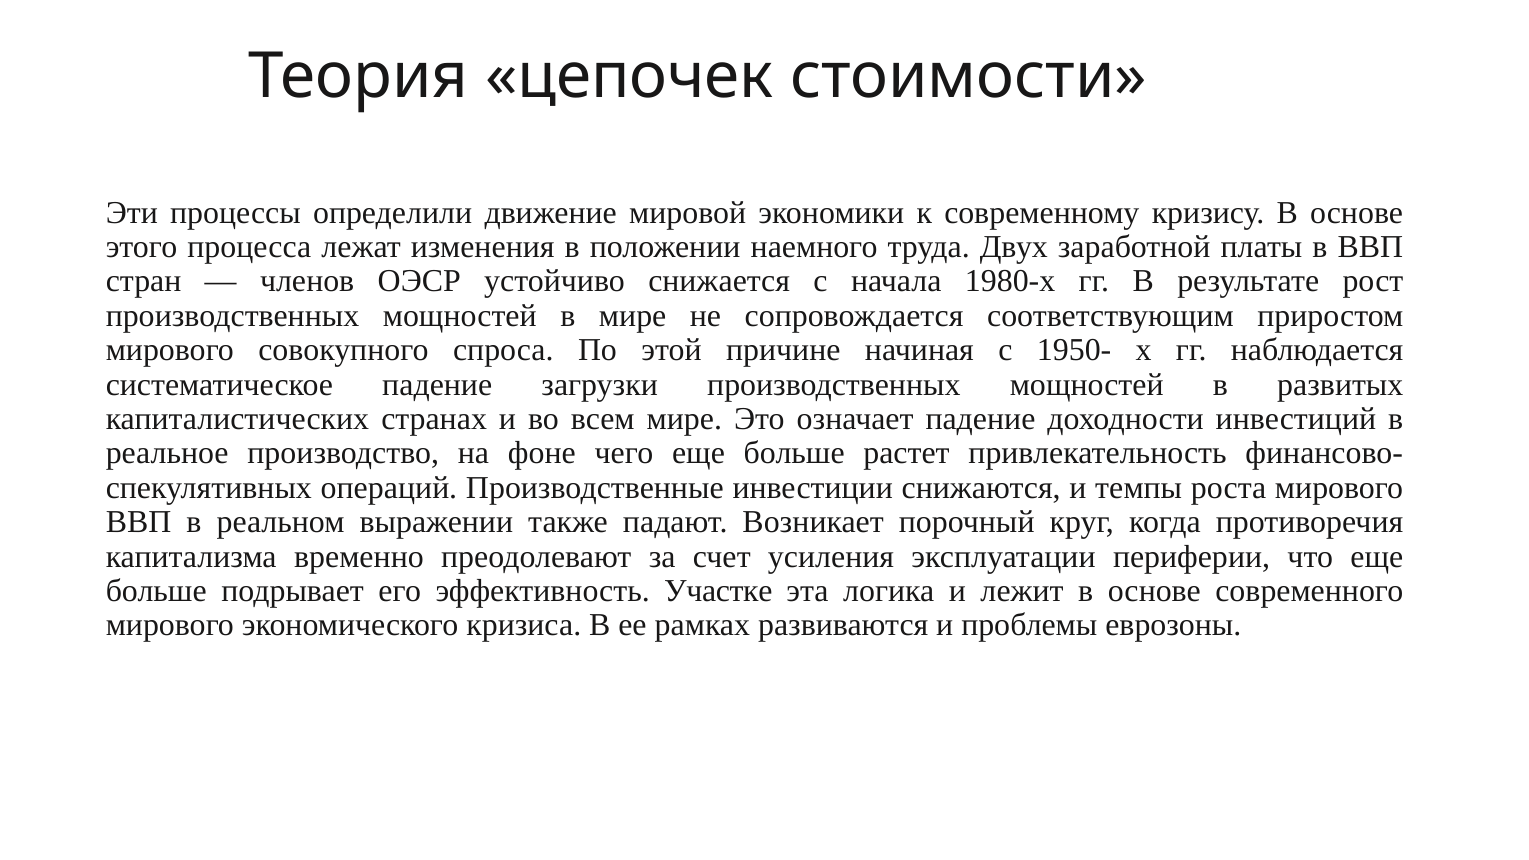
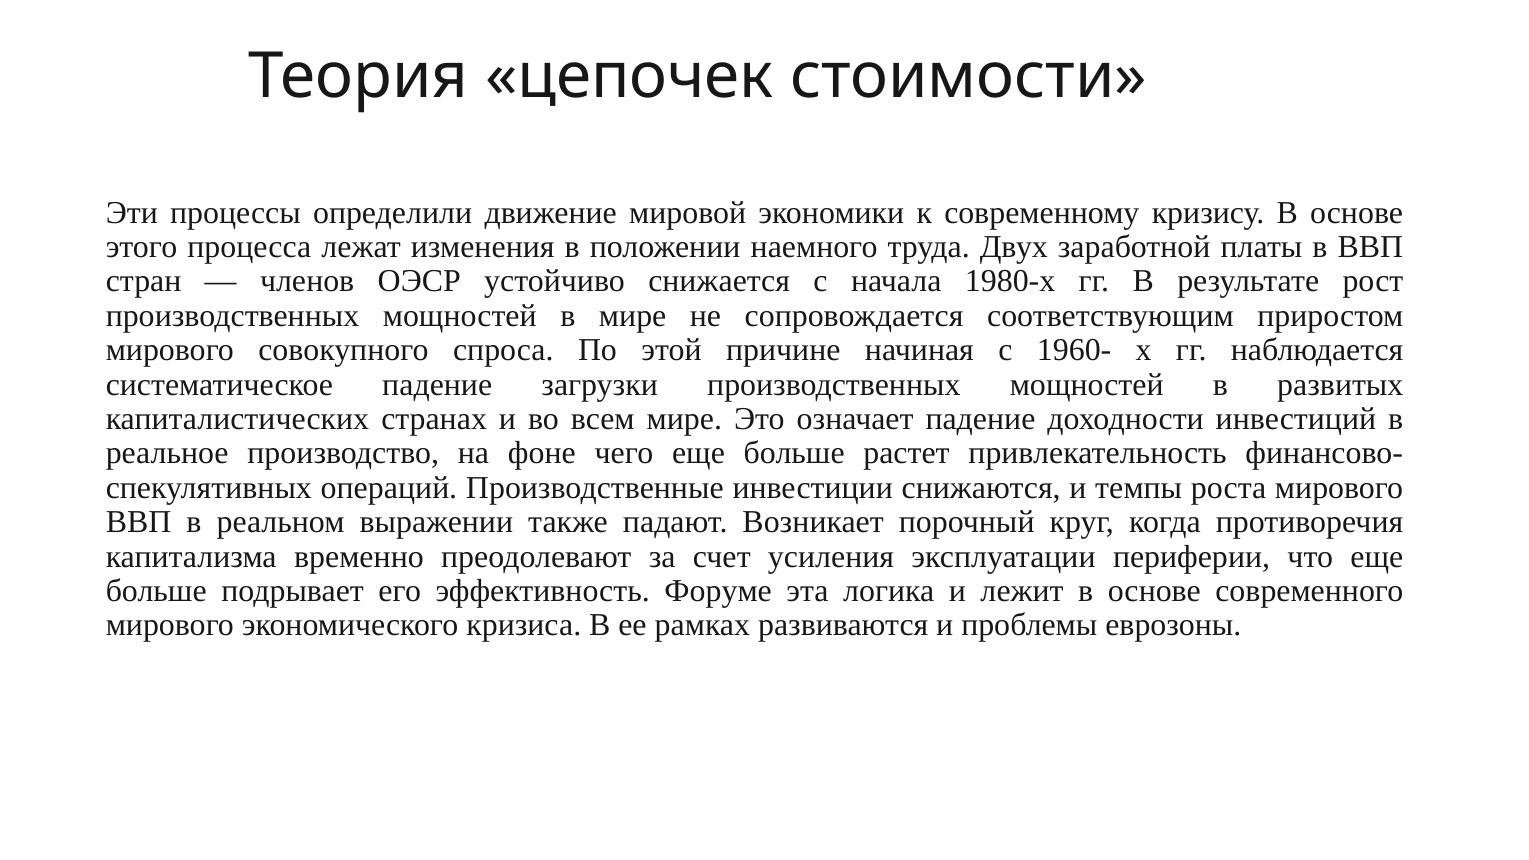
1950-: 1950- -> 1960- (1074, 350)
Участке: Участке -> Форуме (718, 591)
